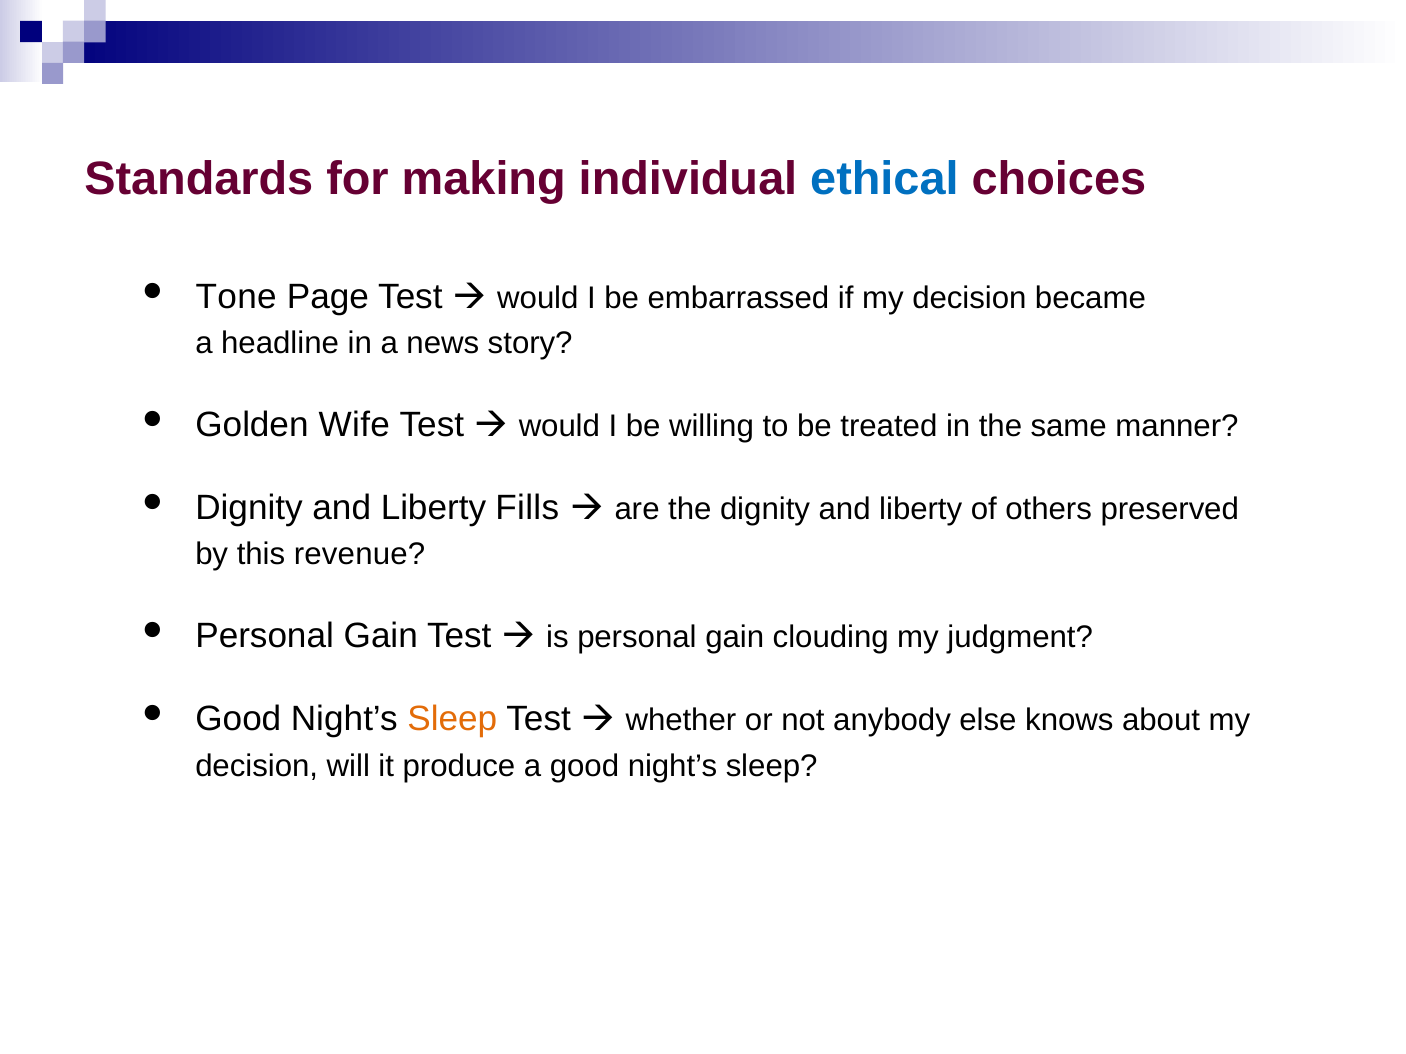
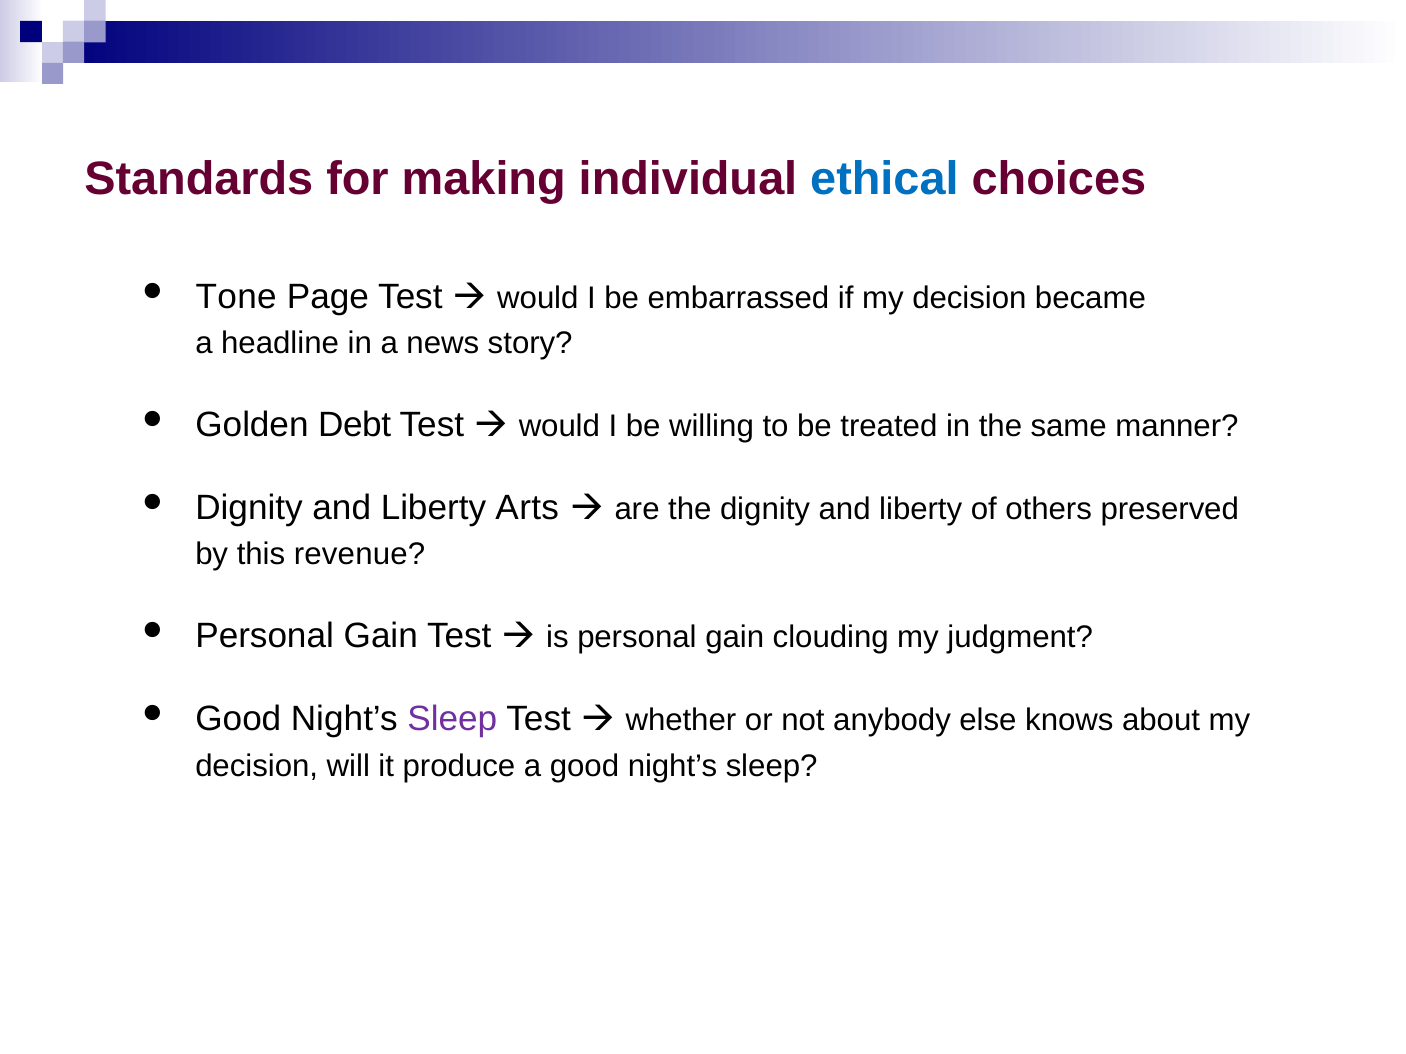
Wife: Wife -> Debt (355, 425)
Fills: Fills -> Arts (527, 508)
Sleep colour: orange -> purple (452, 719)
